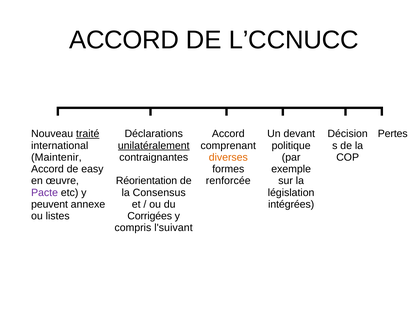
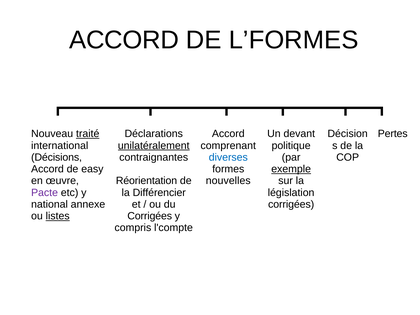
L’CCNUCC: L’CCNUCC -> L’FORMES (294, 40)
Maintenir: Maintenir -> Décisions (57, 157)
diverses colour: orange -> blue (228, 157)
exemple underline: none -> present (291, 169)
renforcée: renforcée -> nouvelles (228, 181)
Consensus: Consensus -> Différencier (159, 193)
peuvent: peuvent -> national (50, 204)
intégrées: intégrées -> corrigées (291, 204)
listes underline: none -> present (58, 216)
l'suivant: l'suivant -> l'compte (174, 228)
